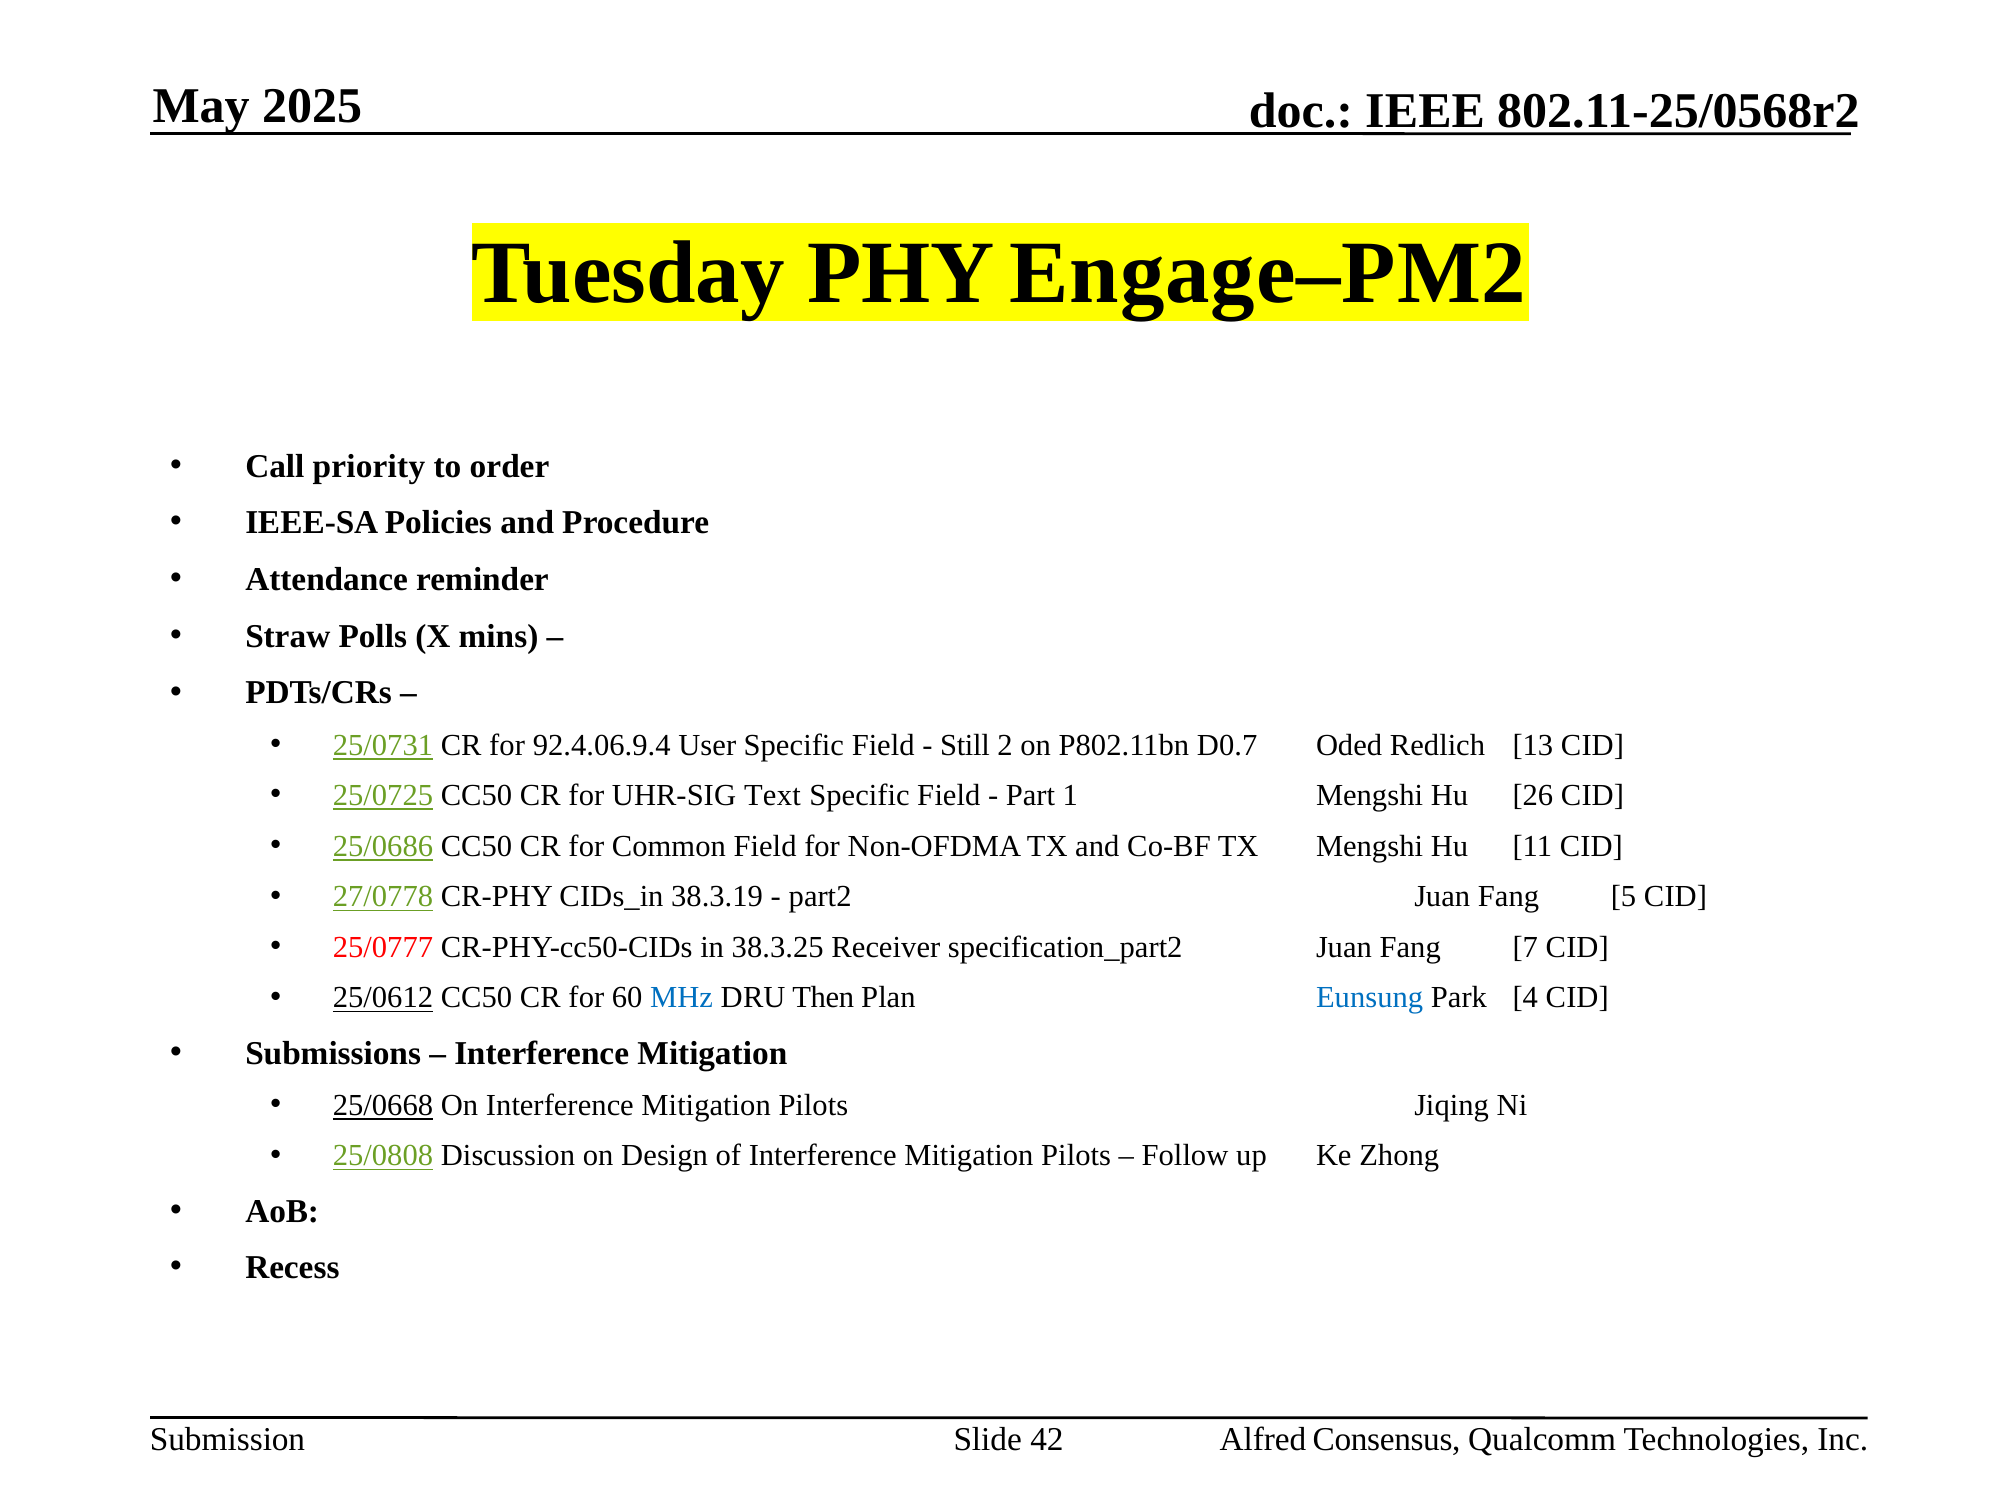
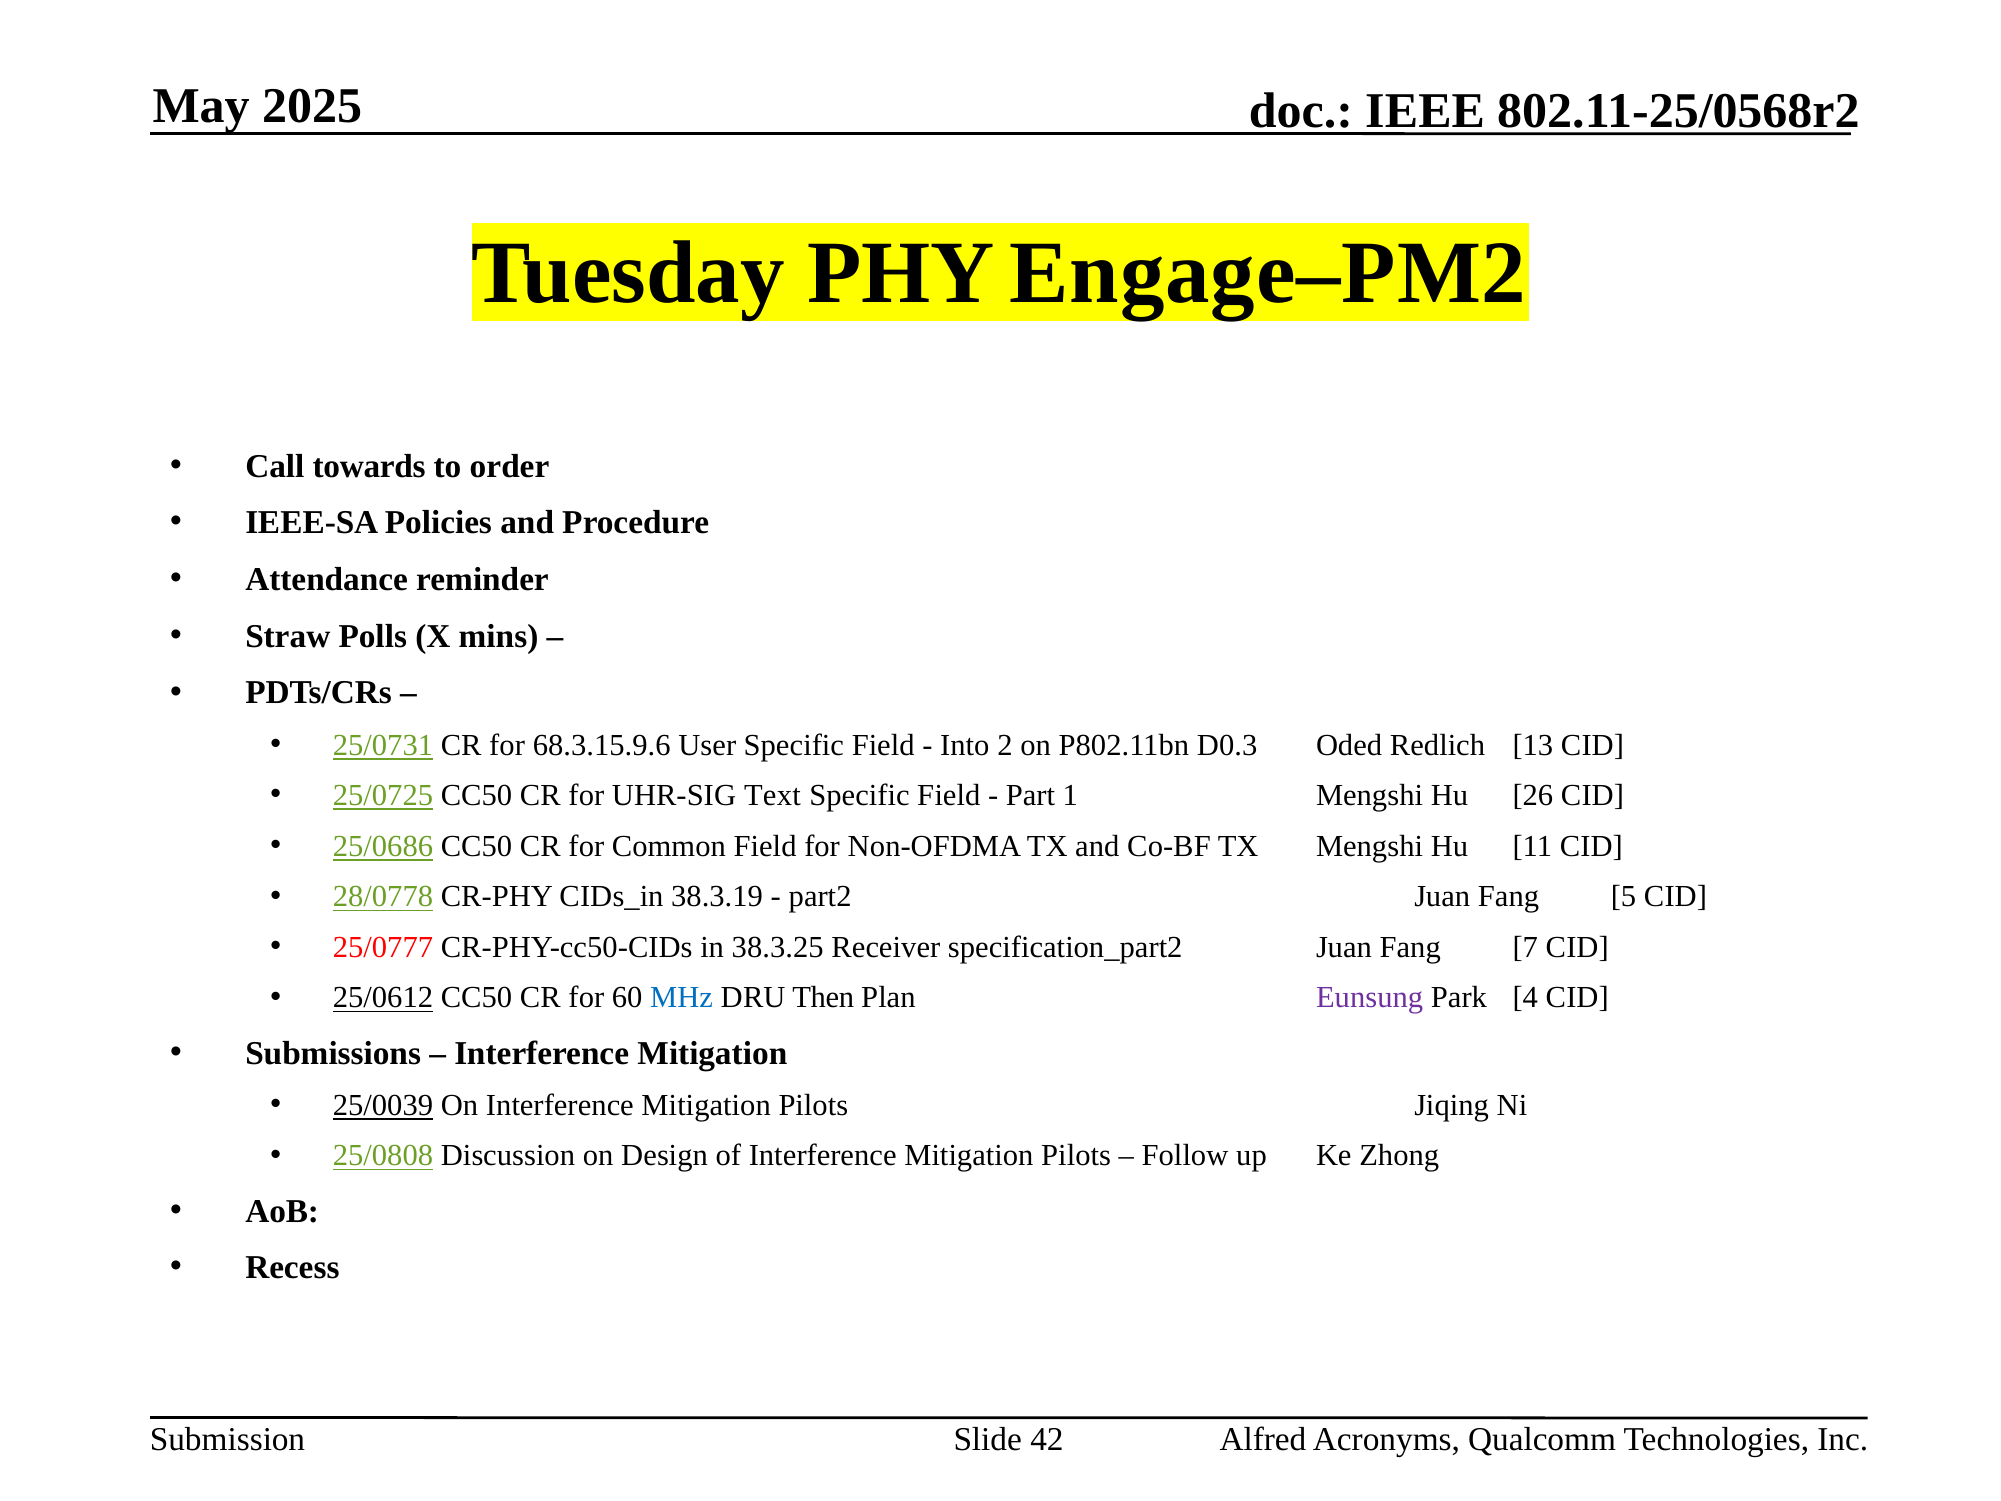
priority: priority -> towards (369, 466)
92.4.06.9.4: 92.4.06.9.4 -> 68.3.15.9.6 (602, 745)
Still: Still -> Into (965, 745)
D0.7: D0.7 -> D0.3 (1227, 745)
27/0778: 27/0778 -> 28/0778 (383, 897)
Eunsung colour: blue -> purple (1370, 998)
25/0668: 25/0668 -> 25/0039 (383, 1105)
Consensus: Consensus -> Acronyms (1386, 1439)
